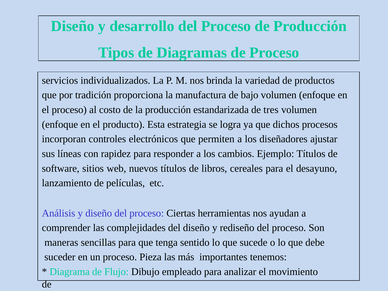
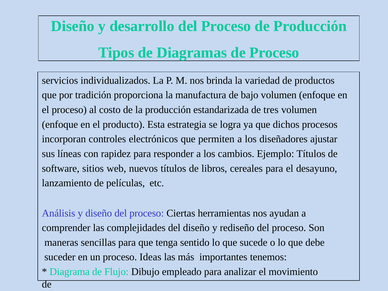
Pieza: Pieza -> Ideas (150, 257)
